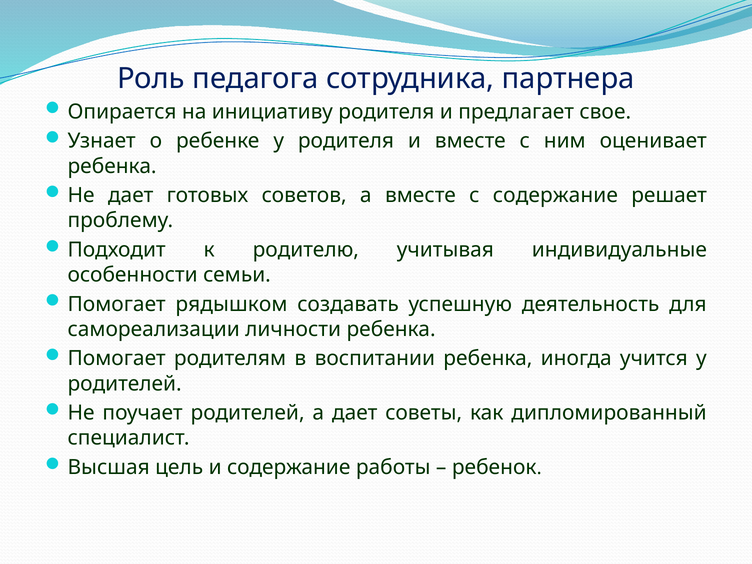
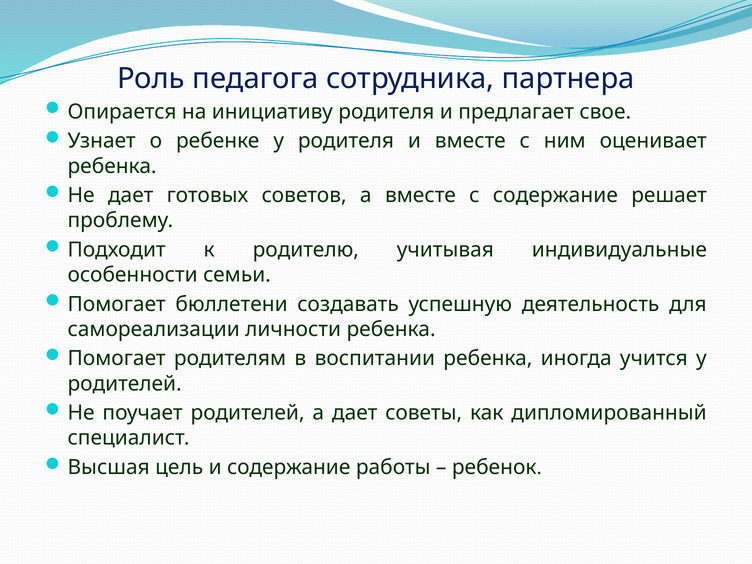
рядышком: рядышком -> бюллетени (232, 304)
